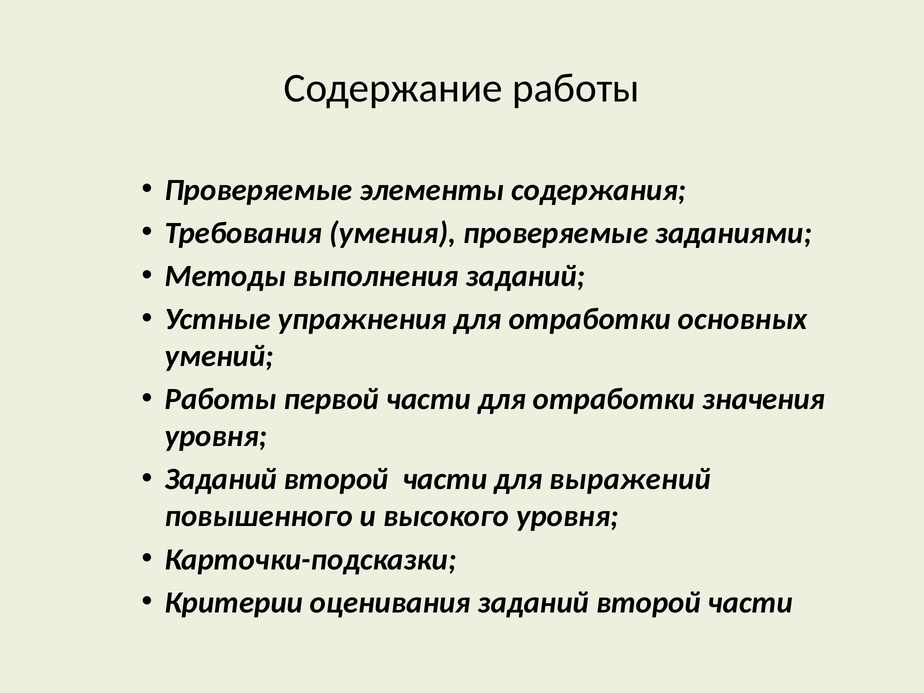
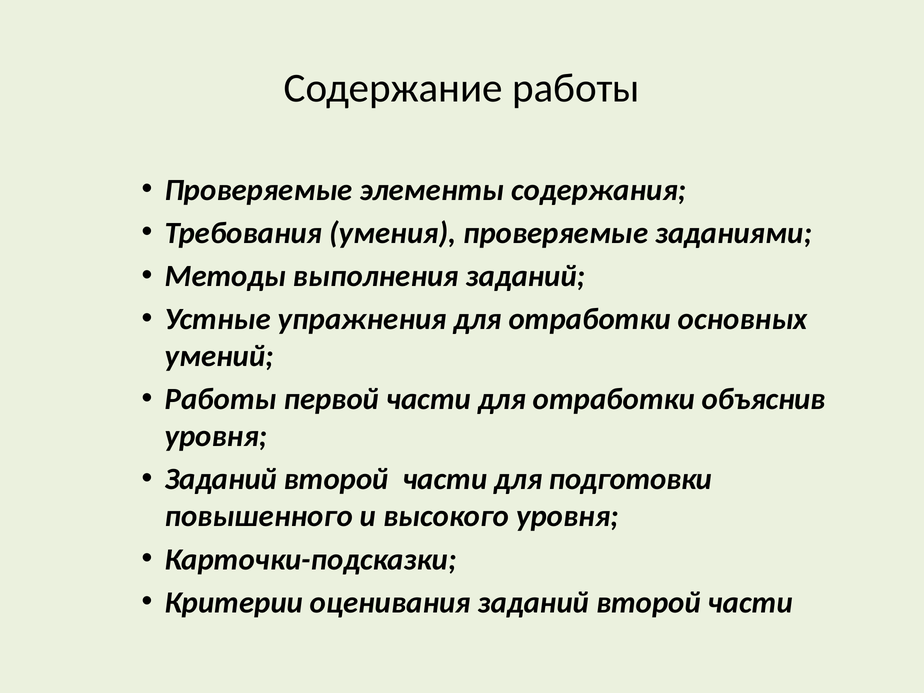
значения: значения -> объяснив (764, 399)
выражений: выражений -> подготовки (631, 479)
